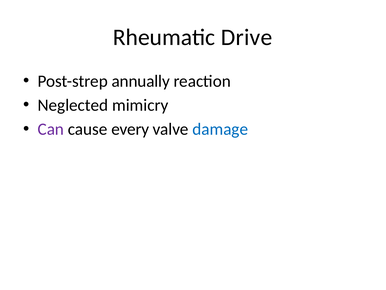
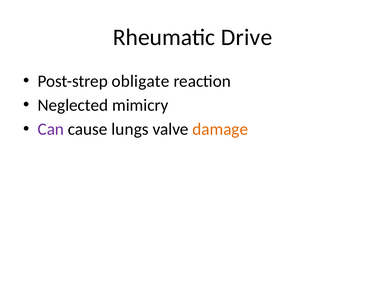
annually: annually -> obligate (141, 81)
every: every -> lungs (130, 129)
damage colour: blue -> orange (220, 129)
